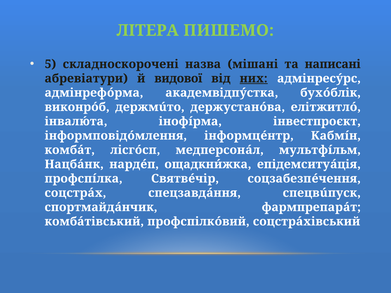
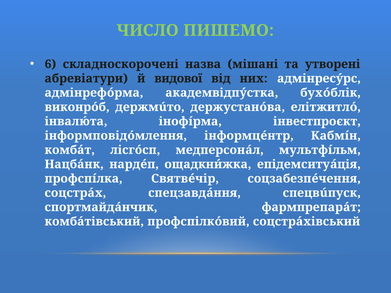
ЛІТЕРА: ЛІТЕРА -> ЧИСЛО (148, 30)
5: 5 -> 6 (50, 64)
написані: написані -> утворені (333, 64)
них underline: present -> none (254, 79)
